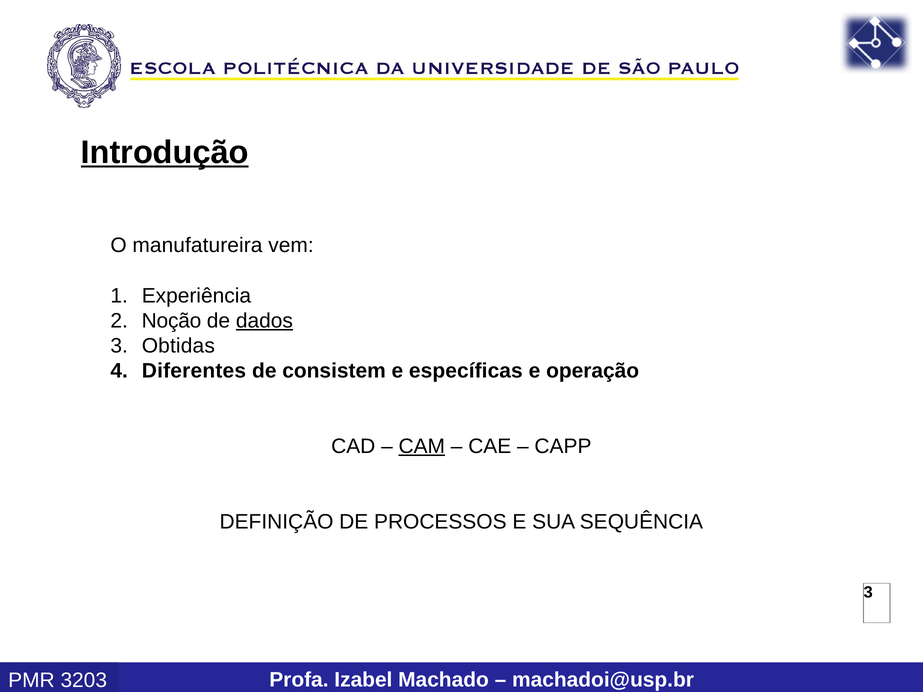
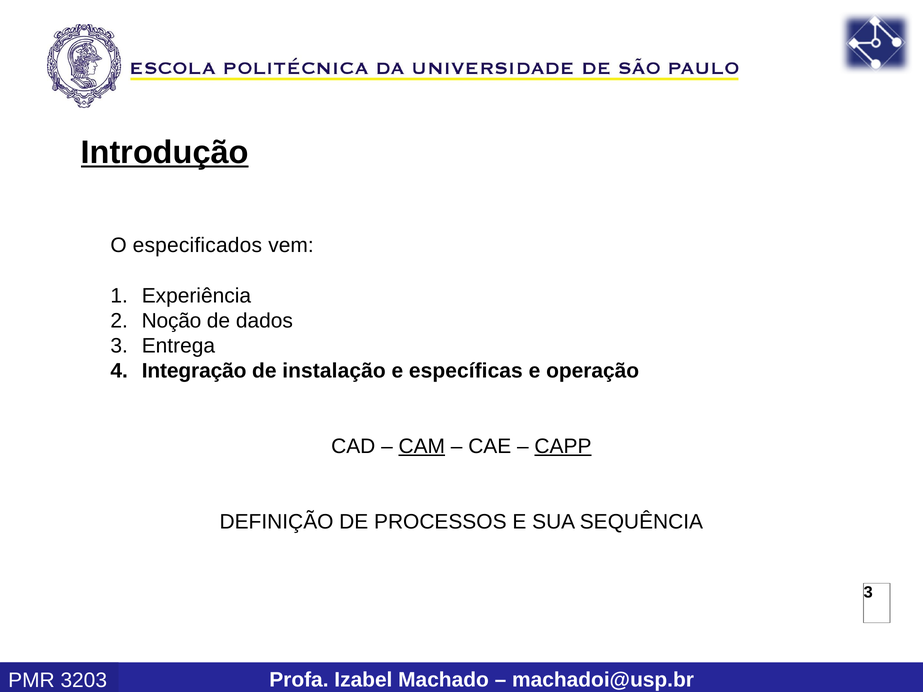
manufatureira: manufatureira -> especificados (197, 246)
dados underline: present -> none (264, 321)
Obtidas: Obtidas -> Entrega (178, 346)
Diferentes: Diferentes -> Integração (194, 371)
consistem: consistem -> instalação (334, 371)
CAPP underline: none -> present (563, 446)
